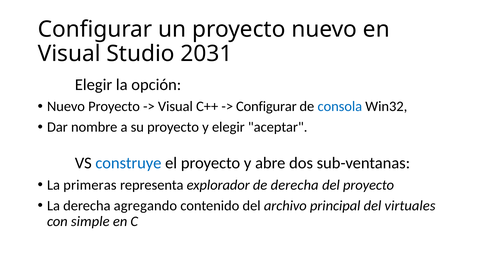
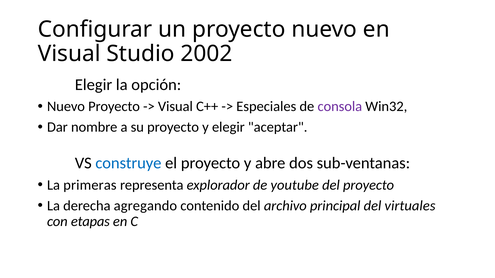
2031: 2031 -> 2002 (207, 54)
Configurar: Configurar -> Especiales (266, 107)
consola colour: blue -> purple (340, 107)
de derecha: derecha -> youtube (295, 185)
simple: simple -> etapas (90, 222)
